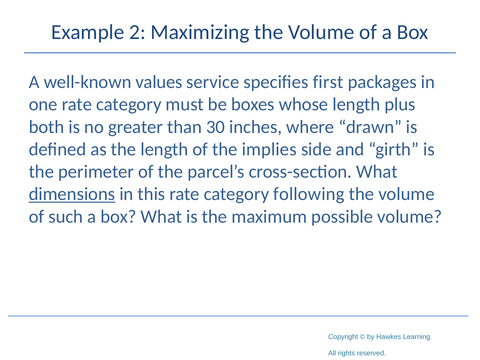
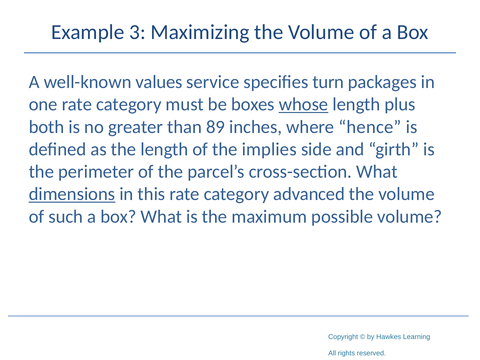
2: 2 -> 3 (137, 32)
first: first -> turn (328, 82)
whose underline: none -> present (303, 104)
30: 30 -> 89 (216, 127)
drawn: drawn -> hence (370, 127)
following: following -> advanced (309, 194)
